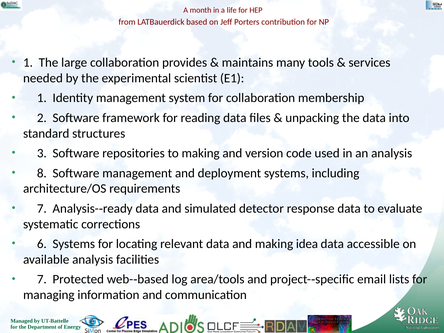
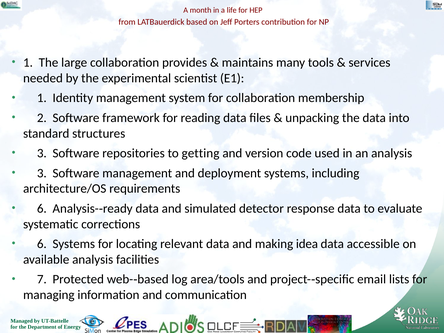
to making: making -> getting (201, 153)
8: 8 -> 3 (42, 173)
7: 7 -> 6 (42, 209)
